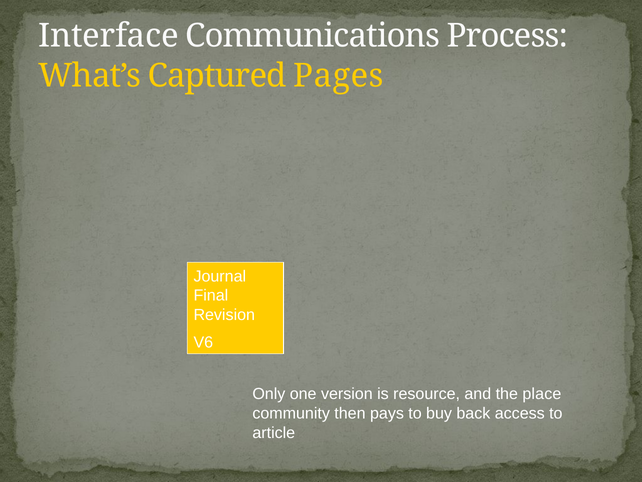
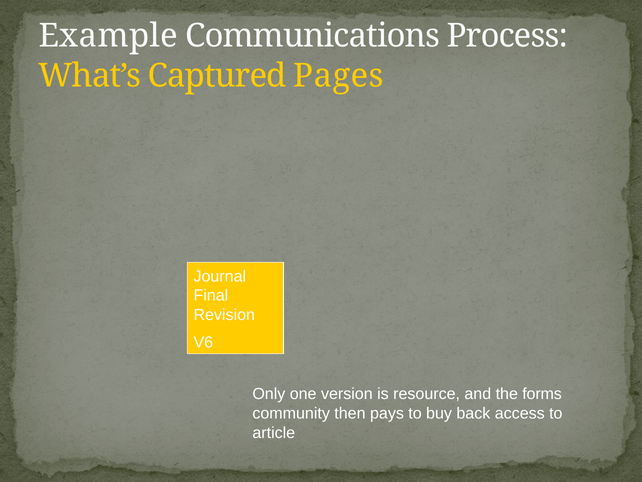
Interface: Interface -> Example (108, 36)
place: place -> forms (542, 394)
